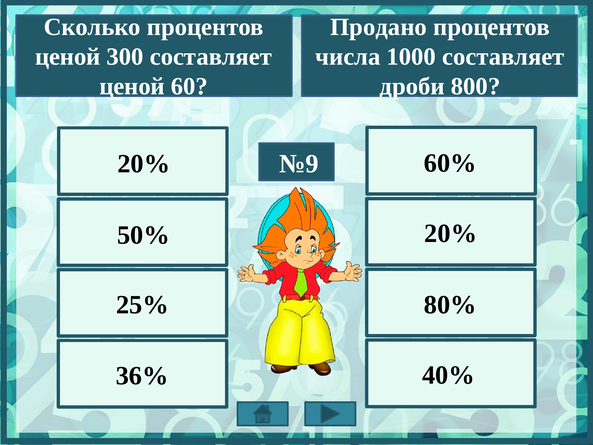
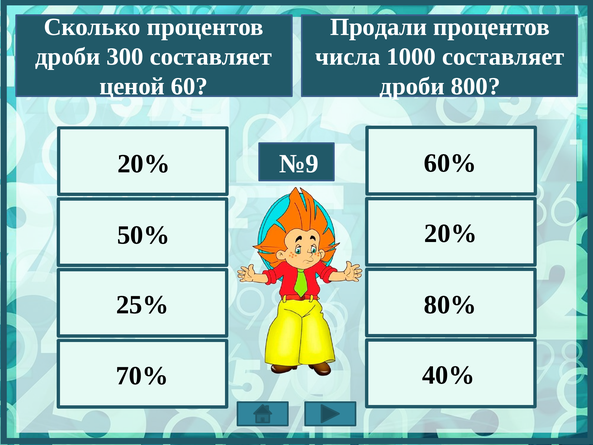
Продано: Продано -> Продали (379, 27)
ценой: ценой -> дроби (68, 57)
36%: 36% -> 70% (142, 376)
